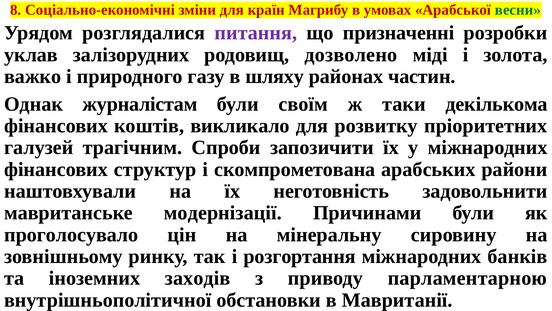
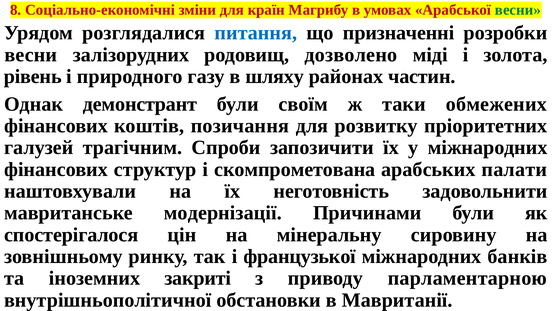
питання colour: purple -> blue (256, 33)
уклав: уклав -> весни (31, 55)
важко: важко -> рівень (33, 76)
журналістам: журналістам -> демонстрант (140, 104)
декількома: декількома -> обмежених (496, 104)
викликало: викликало -> позичання (240, 126)
райони: райони -> палати (514, 169)
проголосувало: проголосувало -> спостерігалося (71, 234)
розгортання: розгортання -> французької (300, 256)
заходів: заходів -> закриті (198, 278)
